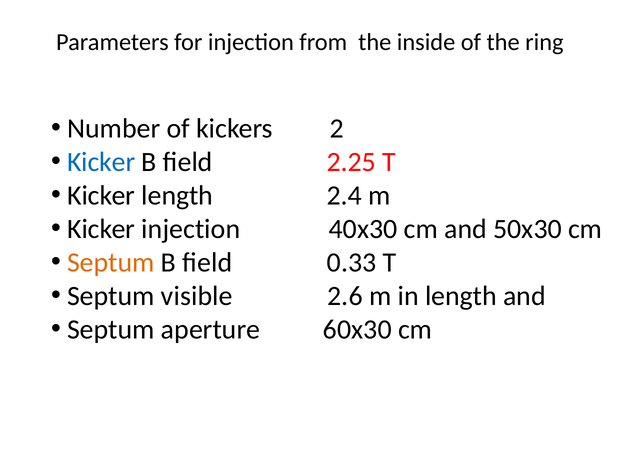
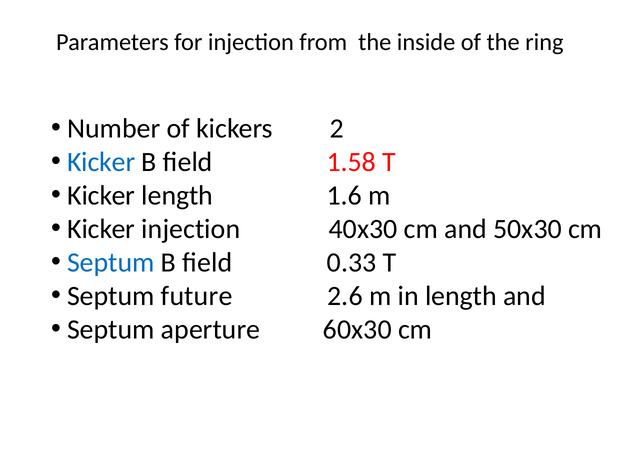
2.25: 2.25 -> 1.58 (351, 162)
2.4: 2.4 -> 1.6 (344, 196)
Septum colour: orange -> blue (111, 263)
visible: visible -> future (197, 296)
